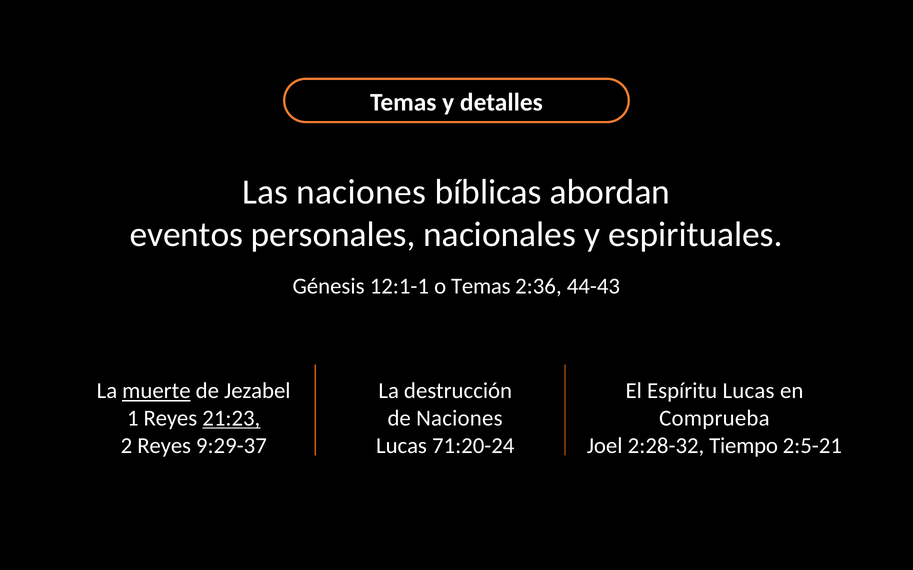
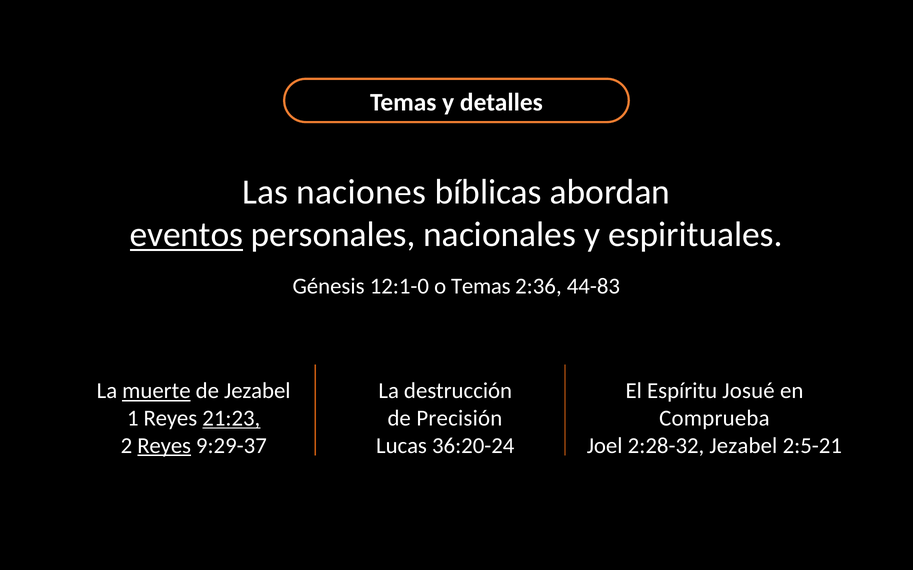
eventos underline: none -> present (186, 235)
12:1-1: 12:1-1 -> 12:1-0 (399, 287)
44-43: 44-43 -> 44-83 (593, 287)
Espíritu Lucas: Lucas -> Josué (748, 391)
de Naciones: Naciones -> Precisión (459, 419)
Reyes underline: none -> present (164, 446)
71:20-24: 71:20-24 -> 36:20-24 (473, 446)
2:28-32 Tiempo: Tiempo -> Jezabel (743, 446)
